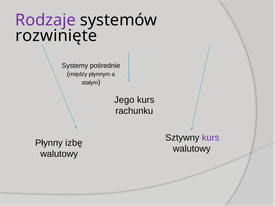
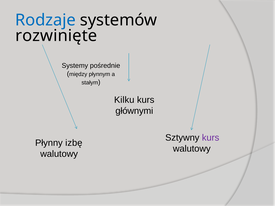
Rodzaje colour: purple -> blue (45, 20)
Jego: Jego -> Kilku (124, 100)
rachunku: rachunku -> głównymi (134, 111)
